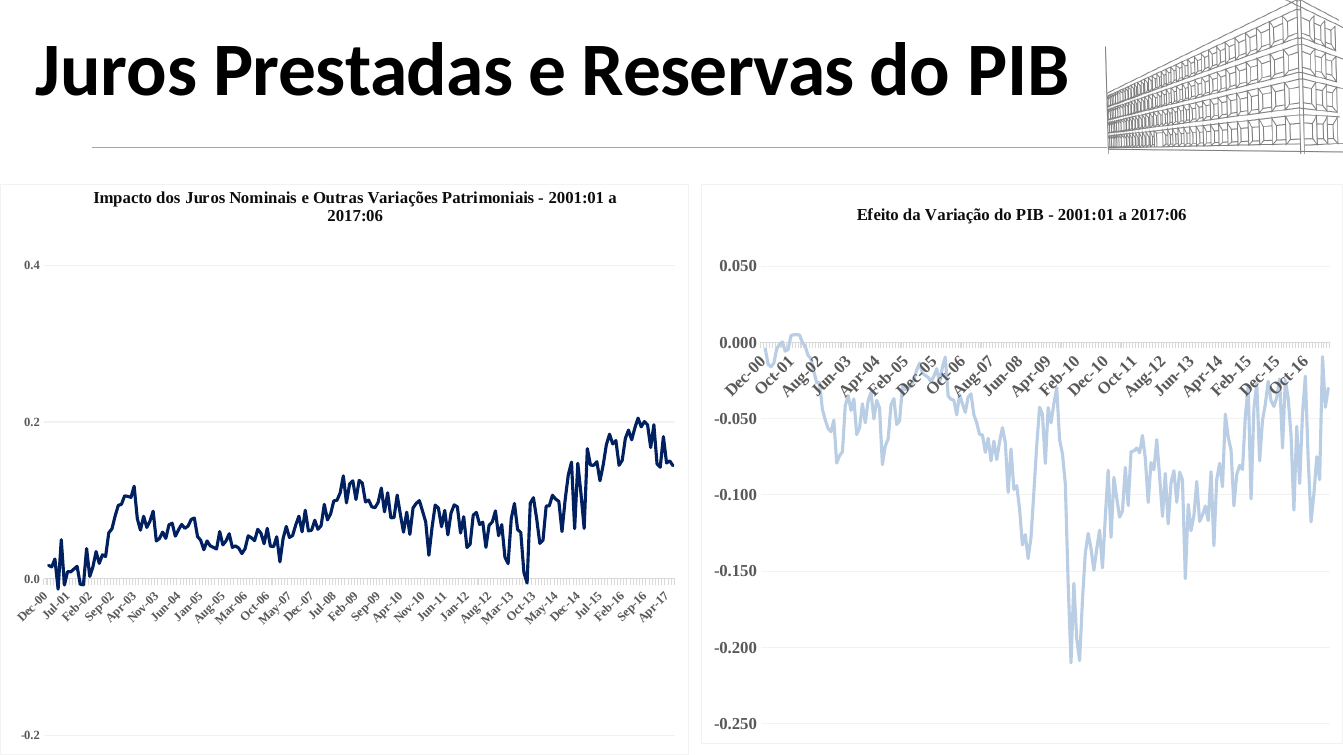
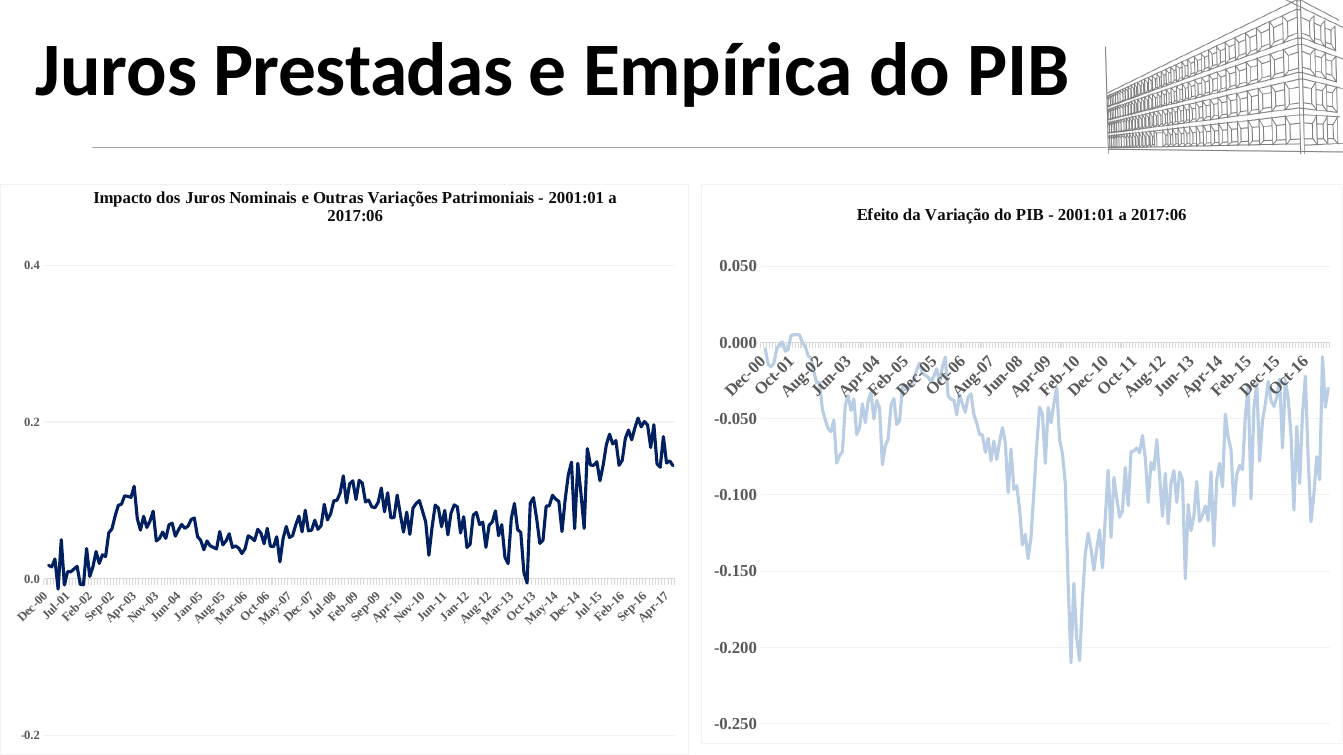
Reservas: Reservas -> Empírica (718, 70)
